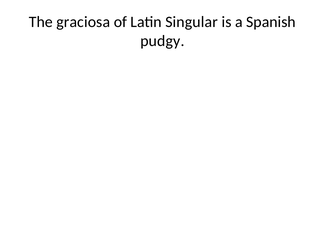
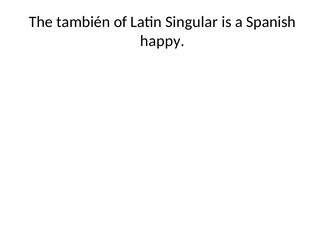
graciosa: graciosa -> también (83, 22)
pudgy: pudgy -> happy (162, 41)
